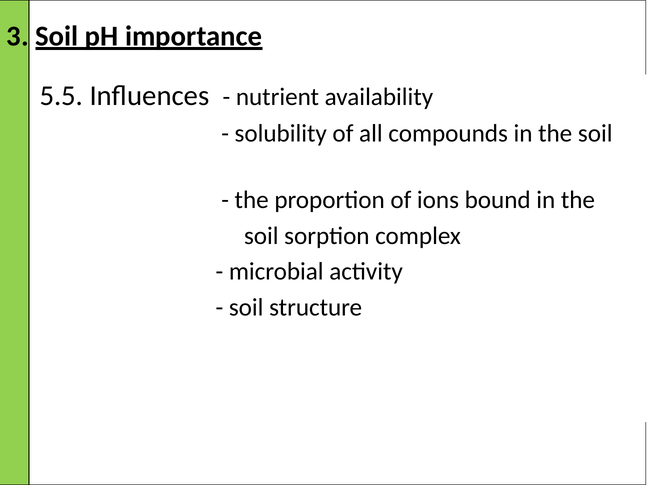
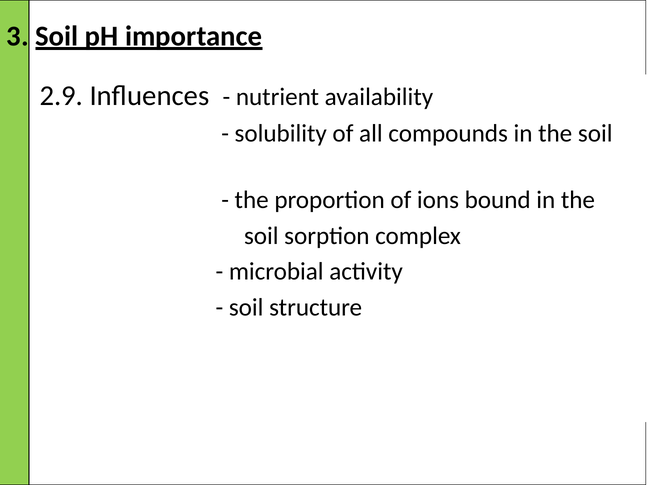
5.5: 5.5 -> 2.9 (61, 96)
